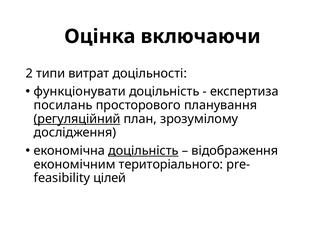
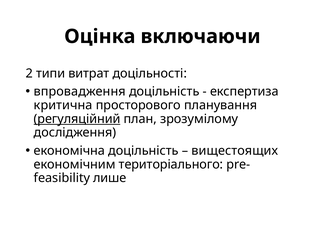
функціонувати: функціонувати -> впровадження (80, 91)
посилань: посилань -> критична (63, 105)
доцільність underline: present -> none (143, 151)
відображення: відображення -> вищестоящих (235, 151)
цілей: цілей -> лише (110, 178)
